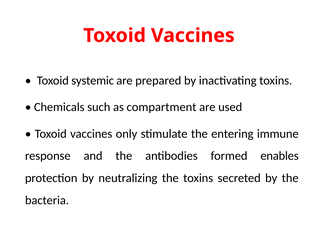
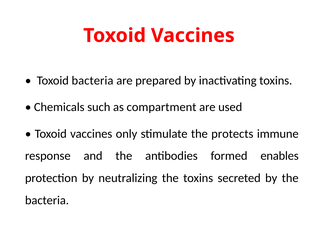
Toxoid systemic: systemic -> bacteria (93, 81)
entering: entering -> protects (232, 134)
